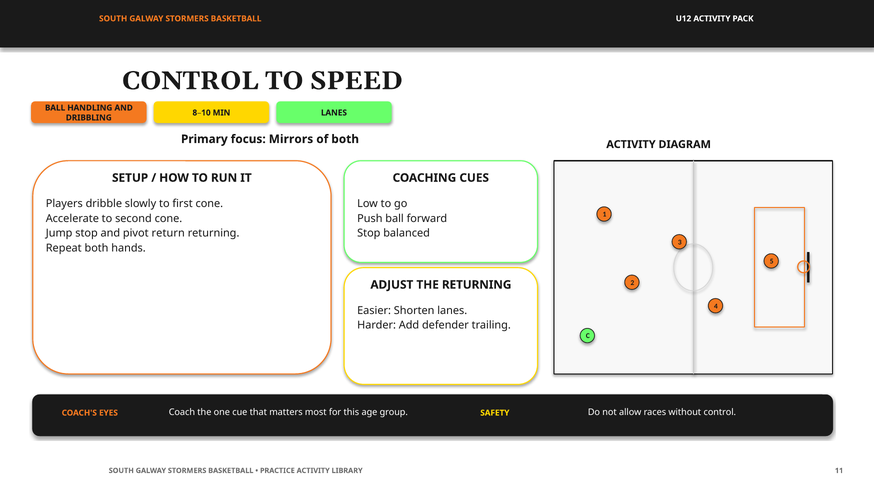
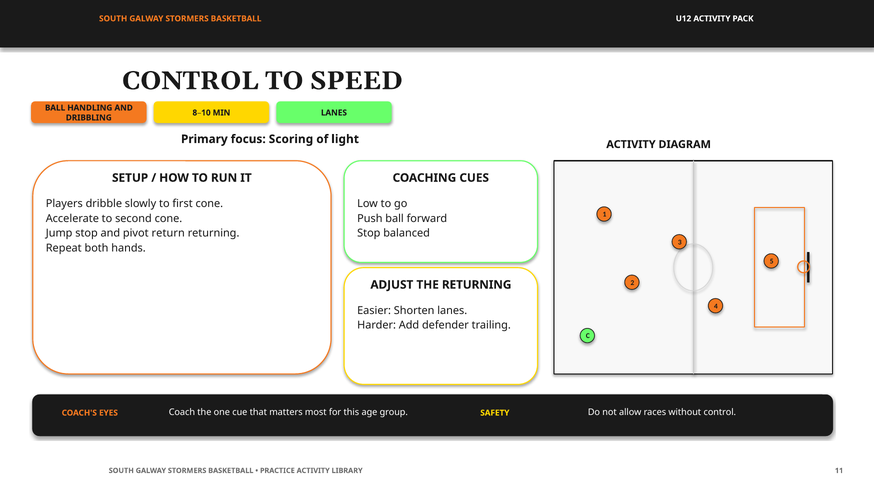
Mirrors: Mirrors -> Scoring (291, 139)
of both: both -> light (345, 139)
